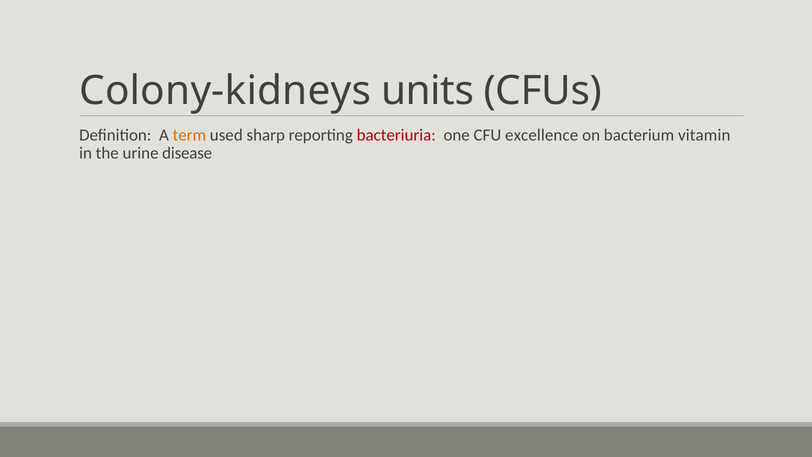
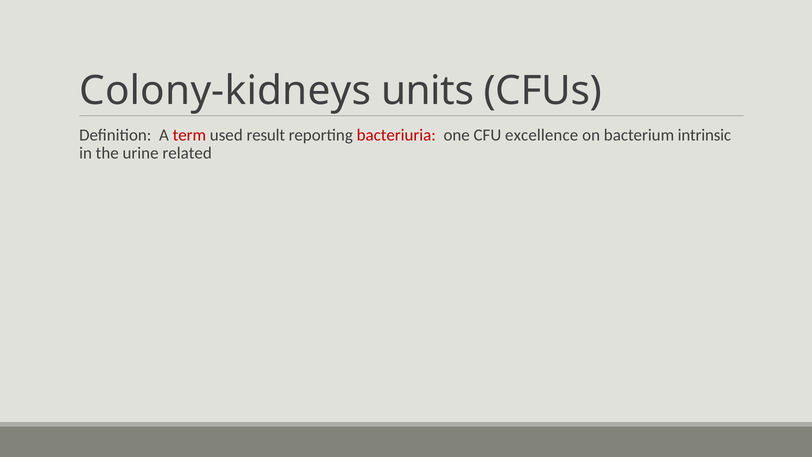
term colour: orange -> red (189, 135)
sharp: sharp -> result (266, 135)
vitamin: vitamin -> intrinsic (704, 135)
disease: disease -> related (187, 153)
